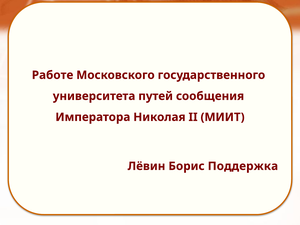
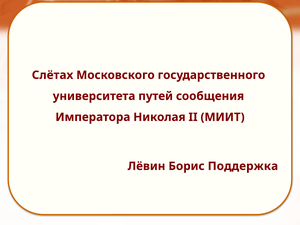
Работе: Работе -> Слётах (53, 75)
